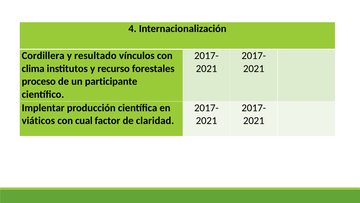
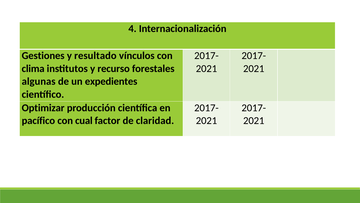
Cordillera: Cordillera -> Gestiones (43, 56)
proceso: proceso -> algunas (39, 81)
participante: participante -> expedientes (111, 81)
Implentar: Implentar -> Optimizar (43, 108)
viáticos: viáticos -> pacífico (38, 120)
